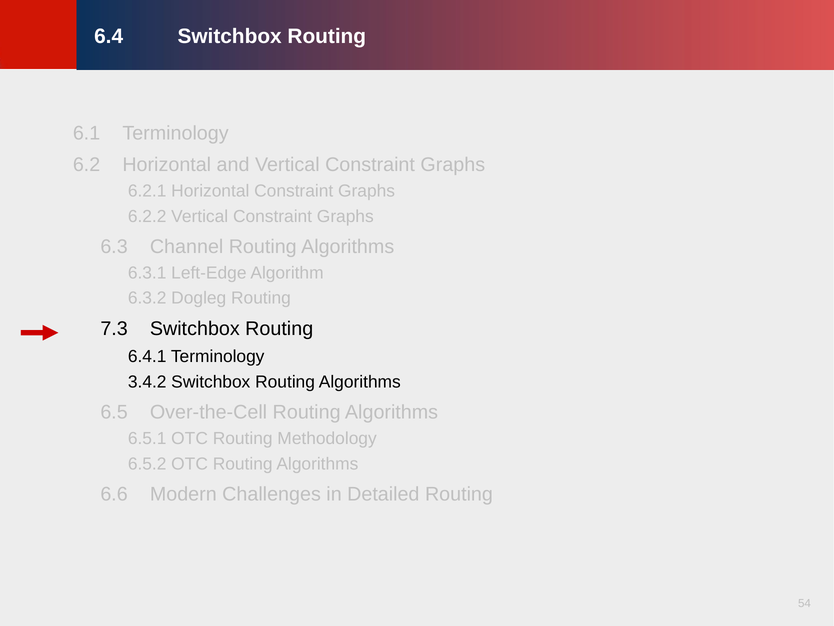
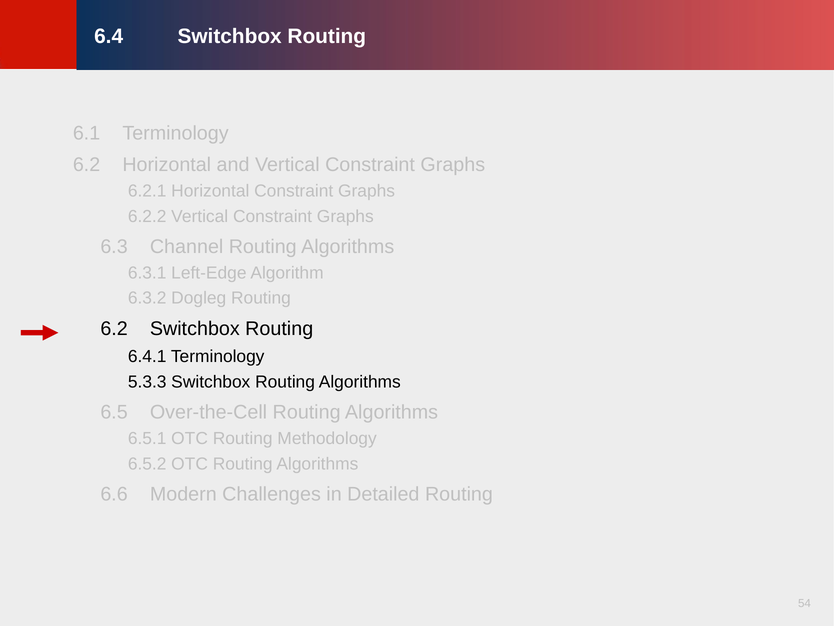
7.3: 7.3 -> 6.2 (114, 328)
3.4.2: 3.4.2 -> 5.3.3 (147, 382)
